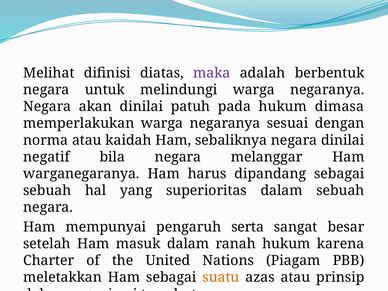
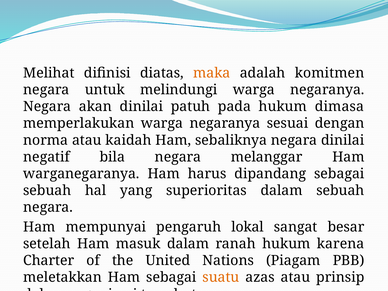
maka colour: purple -> orange (212, 73)
berbentuk: berbentuk -> komitmen (330, 73)
serta: serta -> lokal (248, 227)
